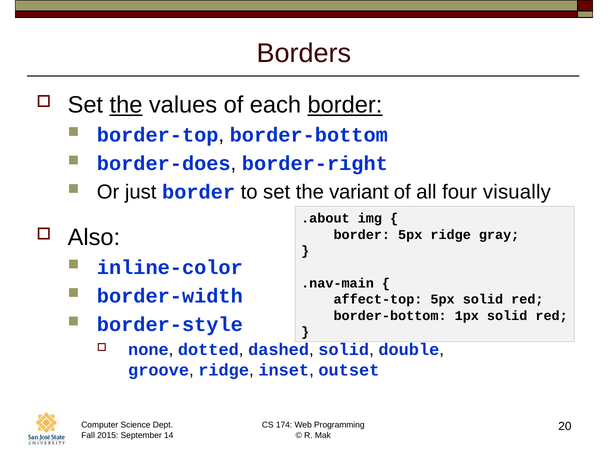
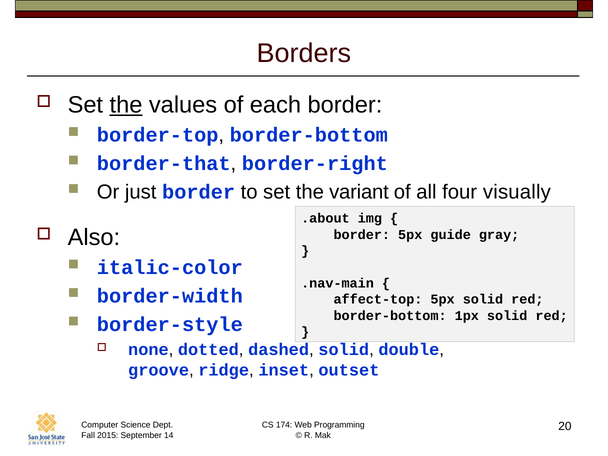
border underline: present -> none (345, 105)
border-does: border-does -> border-that (164, 164)
5px ridge: ridge -> guide (451, 235)
inline-color: inline-color -> italic-color (170, 268)
